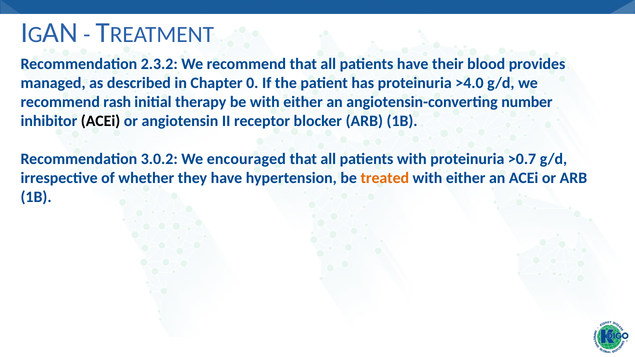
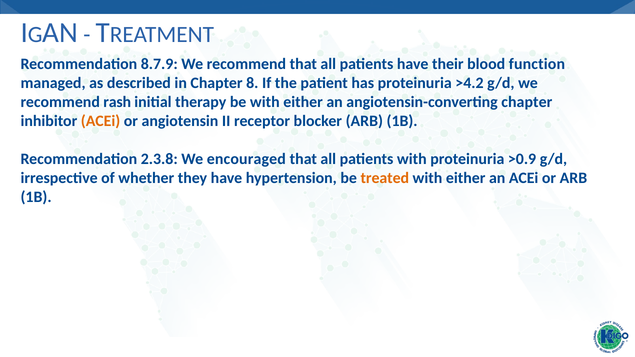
2.3.2: 2.3.2 -> 8.7.9 (159, 64)
provides: provides -> function (537, 64)
0: 0 -> 8 (252, 83)
>4.0: >4.0 -> >4.2 (469, 83)
angiotensin-converting number: number -> chapter (527, 102)
ACEi colour: black -> orange (101, 121)
3.0.2: 3.0.2 -> 2.3.8 (159, 159)
>0.7: >0.7 -> >0.9 (522, 159)
